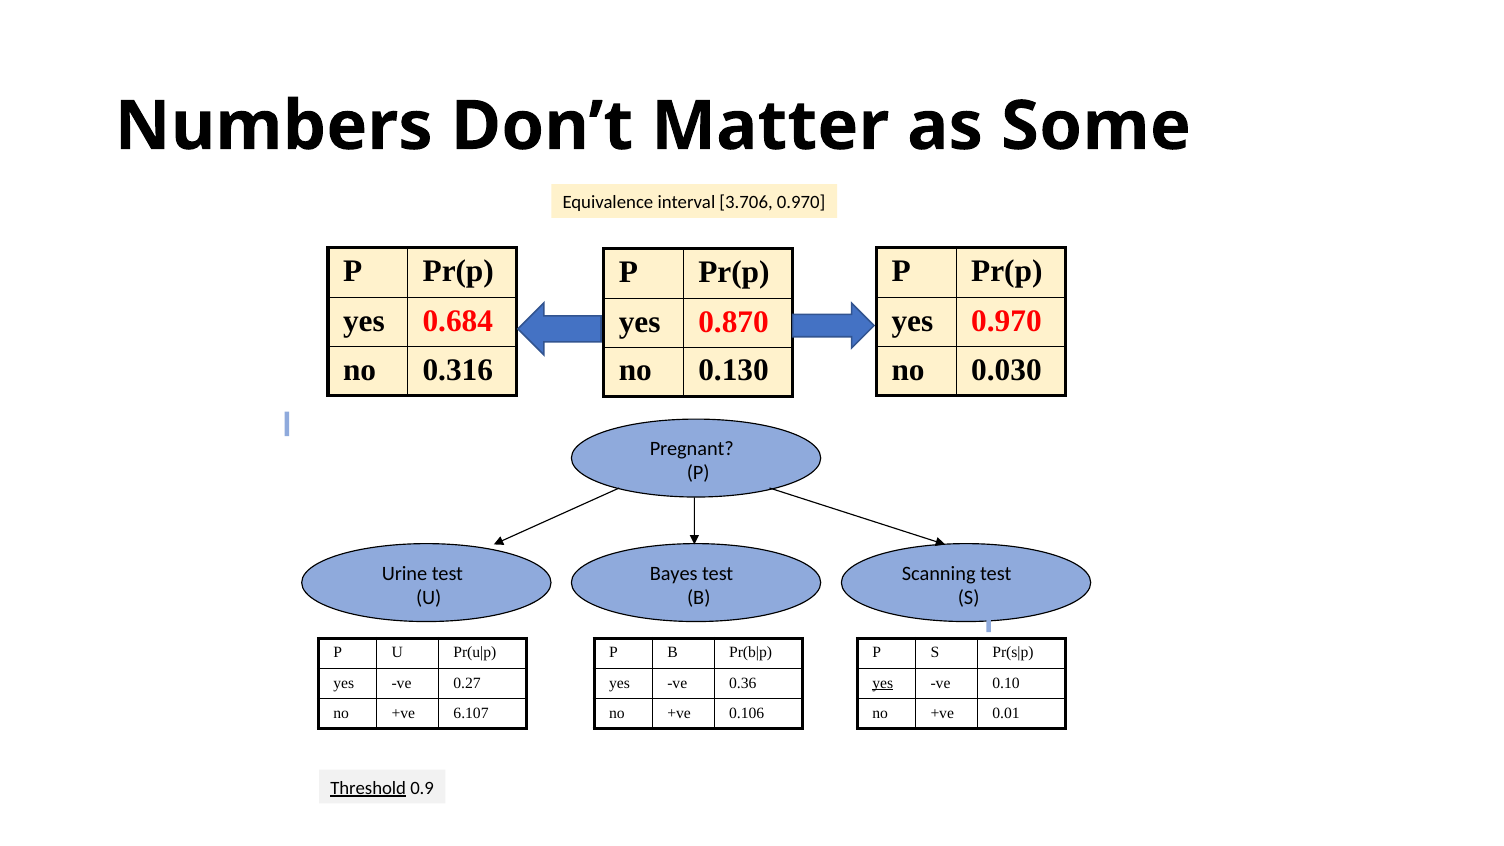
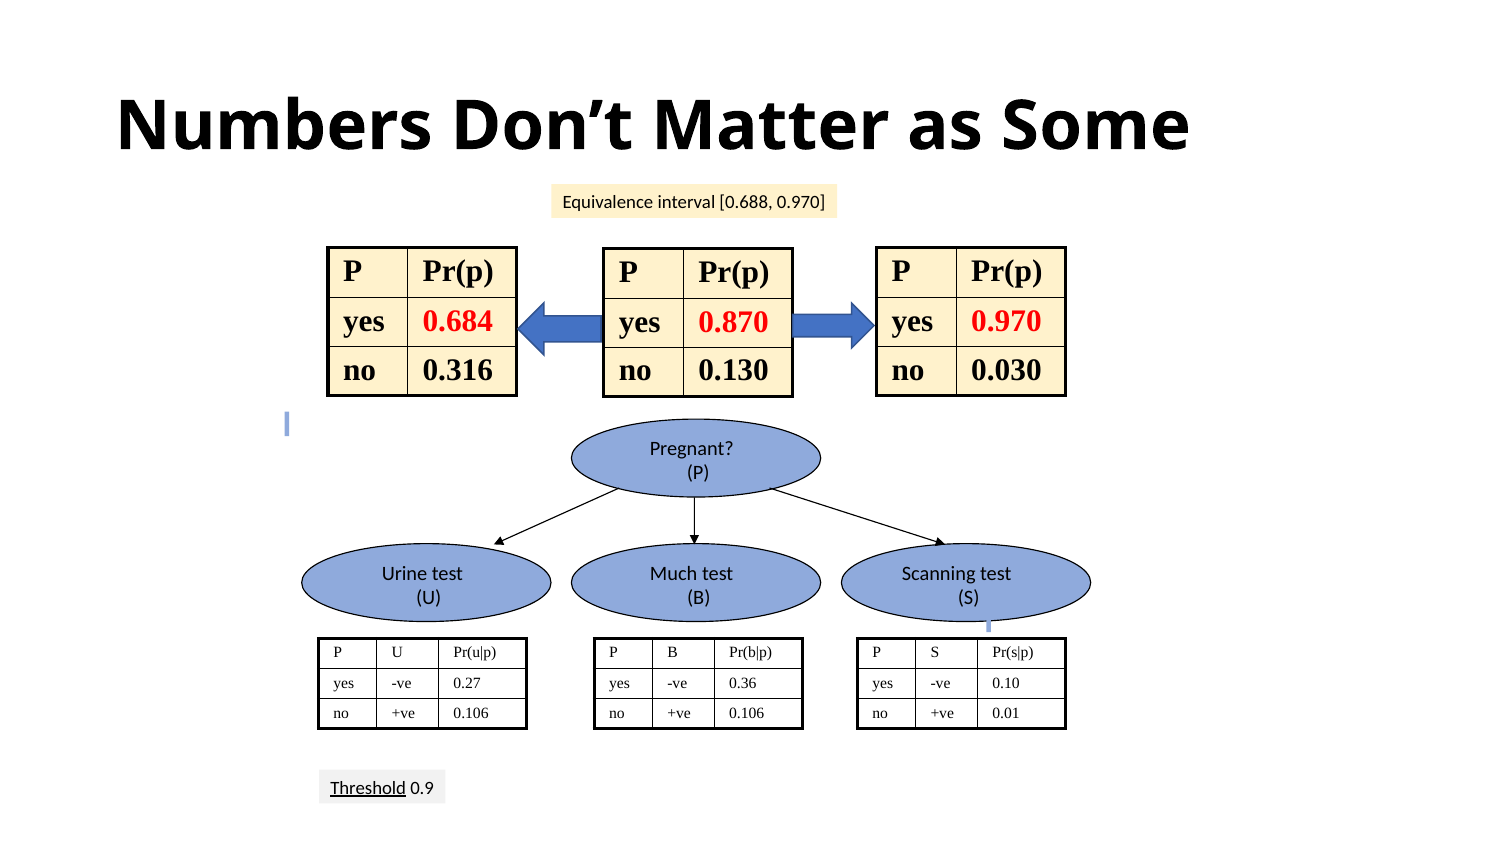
3.706: 3.706 -> 0.688 (746, 202)
Bayes: Bayes -> Much (674, 574)
yes underline: present -> none (883, 683)
6.107: 6.107 -> 0.106 (471, 713)
